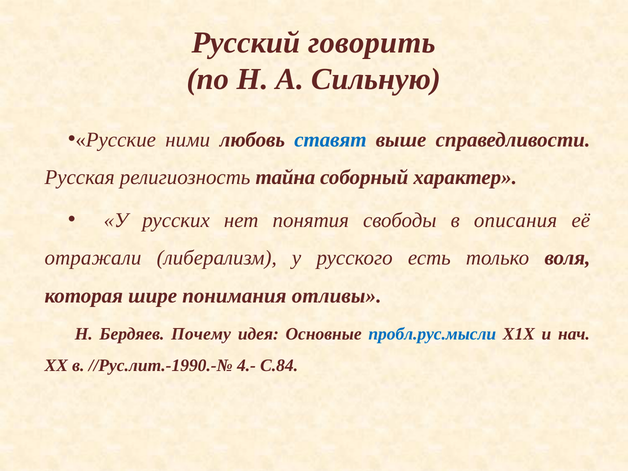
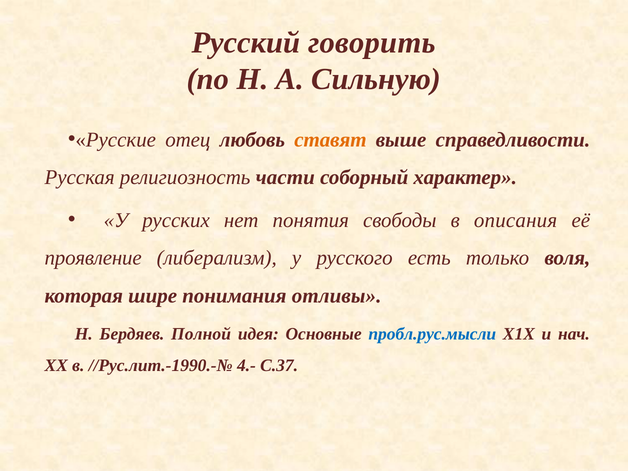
ними: ними -> отец (188, 140)
ставят colour: blue -> orange (330, 140)
тайна: тайна -> части (285, 177)
отражали: отражали -> проявление (93, 258)
Почему: Почему -> Полной (201, 334)
С.84: С.84 -> С.37 (279, 365)
